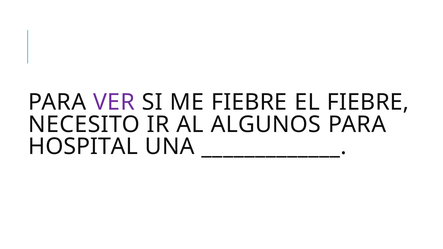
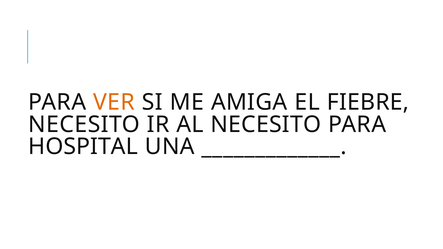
VER colour: purple -> orange (114, 102)
ME FIEBRE: FIEBRE -> AMIGA (249, 102)
AL ALGUNOS: ALGUNOS -> NECESITO (266, 125)
